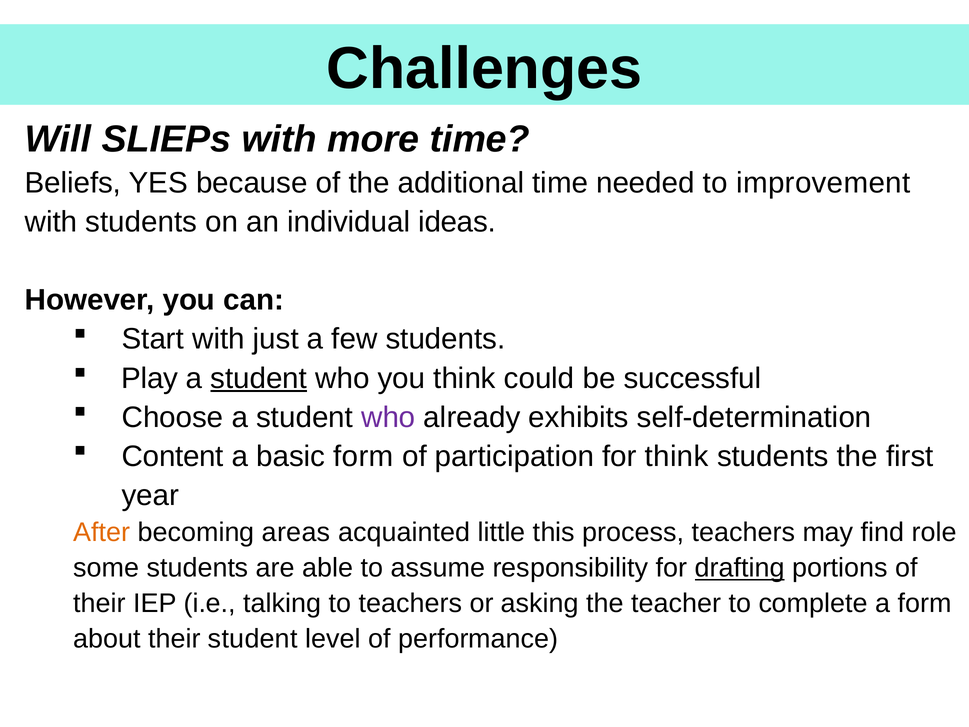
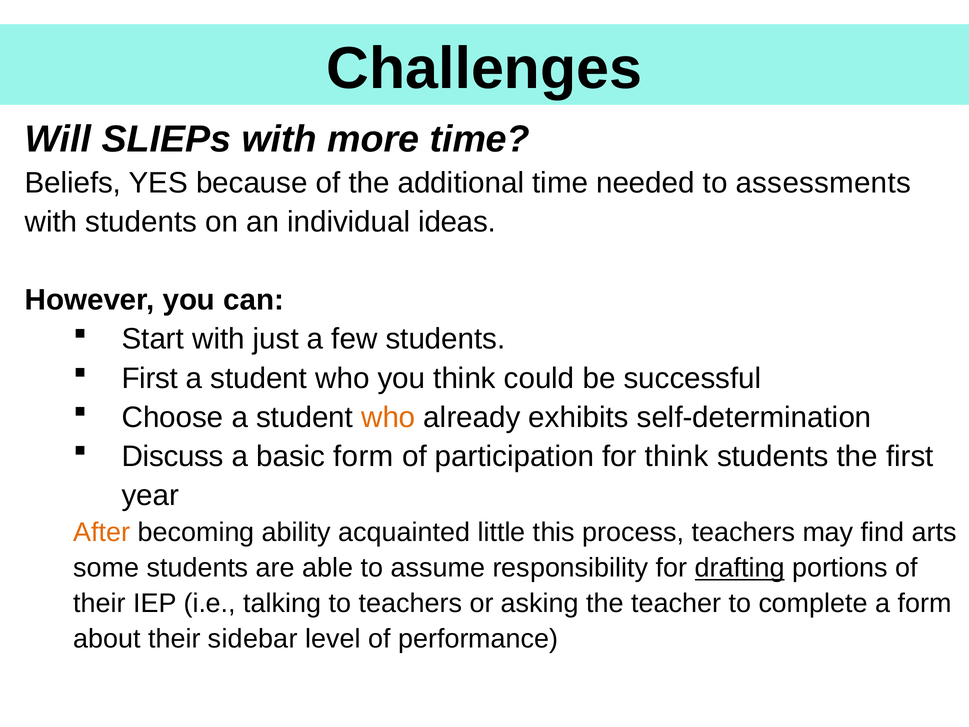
improvement: improvement -> assessments (823, 183)
Play: Play -> First (150, 378)
student underline: present -> none (259, 378)
who colour: purple -> orange (388, 417)
Content: Content -> Discuss (173, 456)
areas: areas -> ability (296, 532)
role: role -> arts (934, 532)
their student: student -> sidebar (253, 639)
